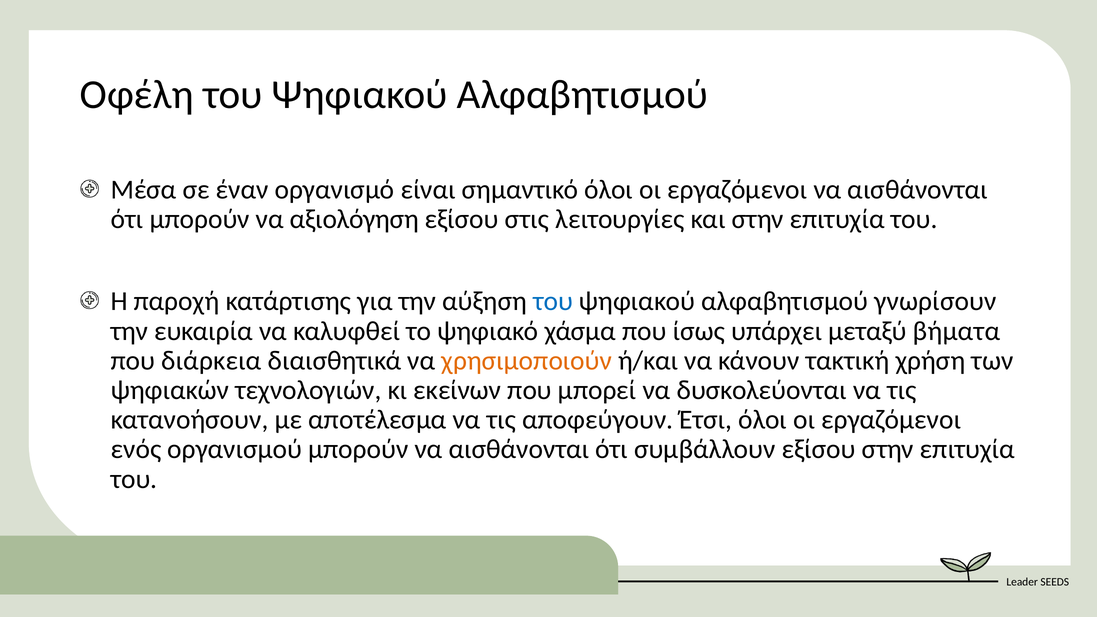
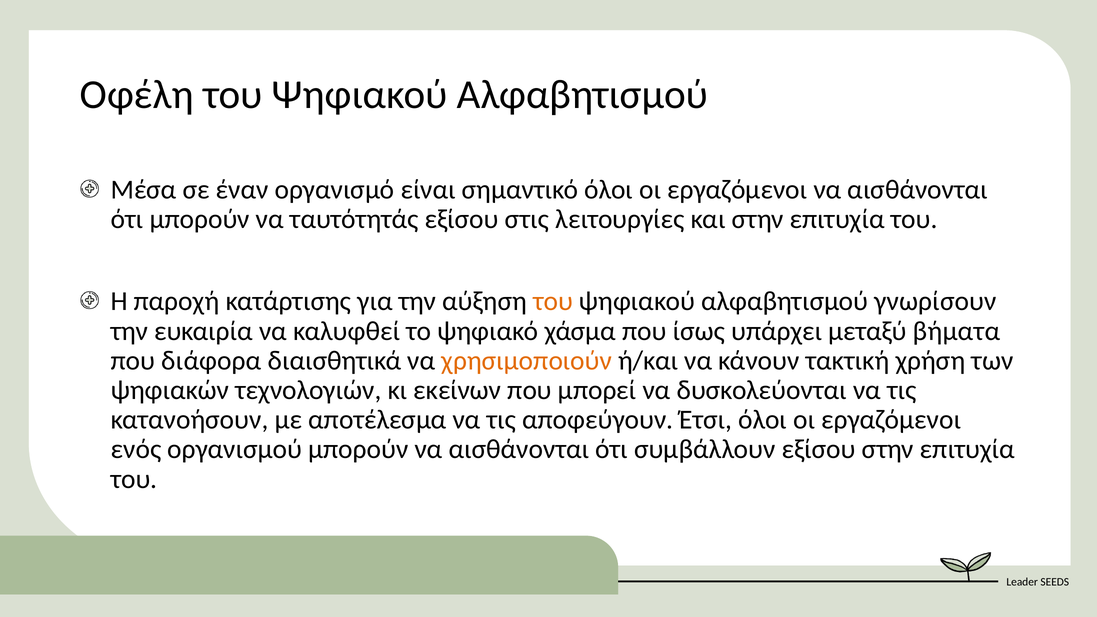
αξιολόγηση: αξιολόγηση -> ταυτότητάς (354, 219)
του colour: blue -> orange (553, 301)
διάρκεια: διάρκεια -> διάφορα (211, 361)
